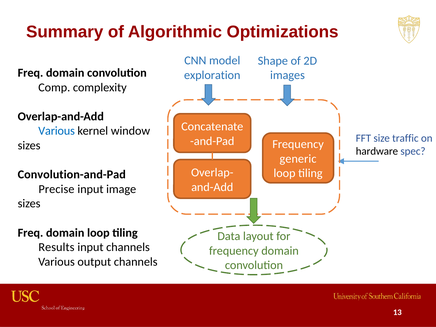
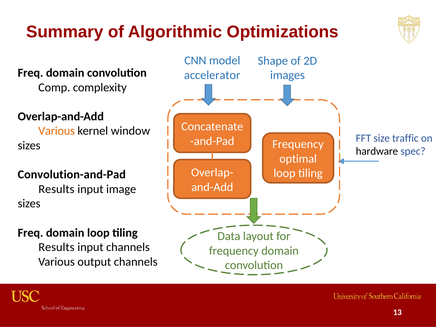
exploration: exploration -> accelerator (212, 75)
Various colour: blue -> orange (57, 131)
generic: generic -> optimal (298, 159)
Precise: Precise -> Results (56, 189)
